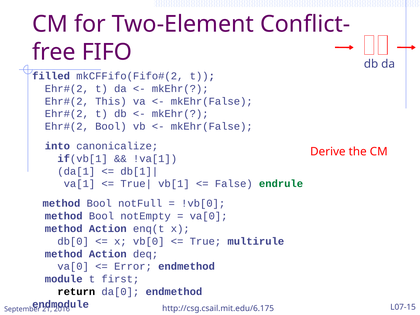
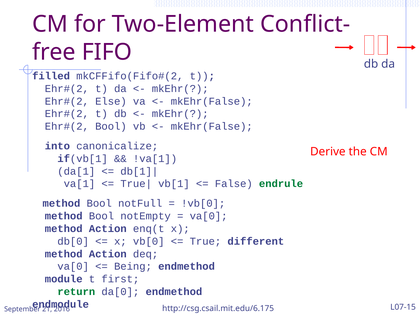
This: This -> Else (111, 101)
multirule: multirule -> different (256, 241)
Error: Error -> Being (133, 266)
return colour: black -> green (76, 292)
